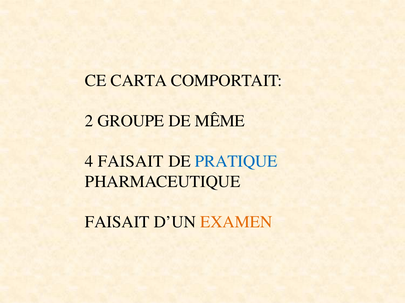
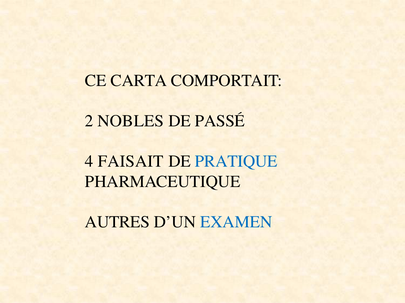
GROUPE: GROUPE -> NOBLES (131, 121)
MÊME: MÊME -> PASSÉ (220, 121)
FAISAIT: FAISAIT -> AUTRES (117, 223)
EXAMEN colour: orange -> blue (236, 223)
